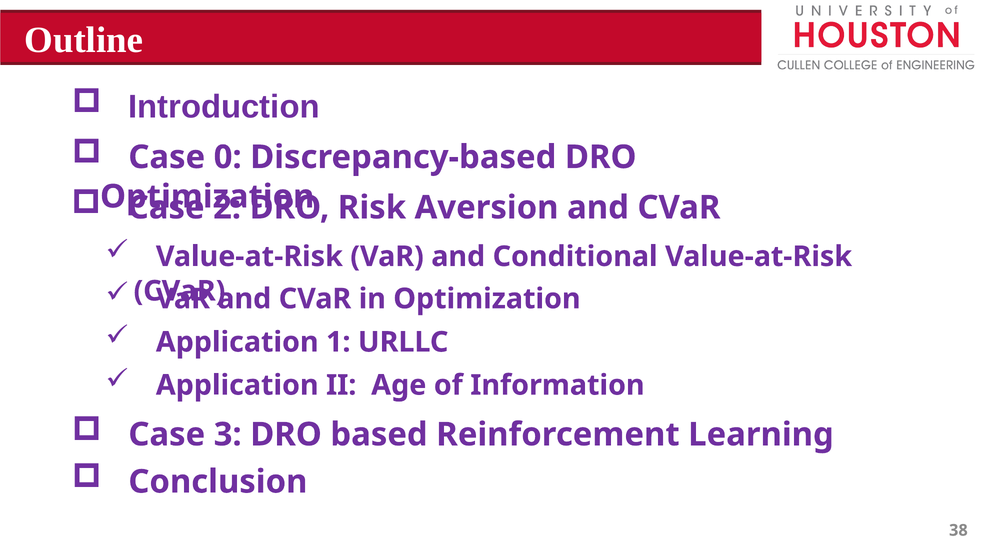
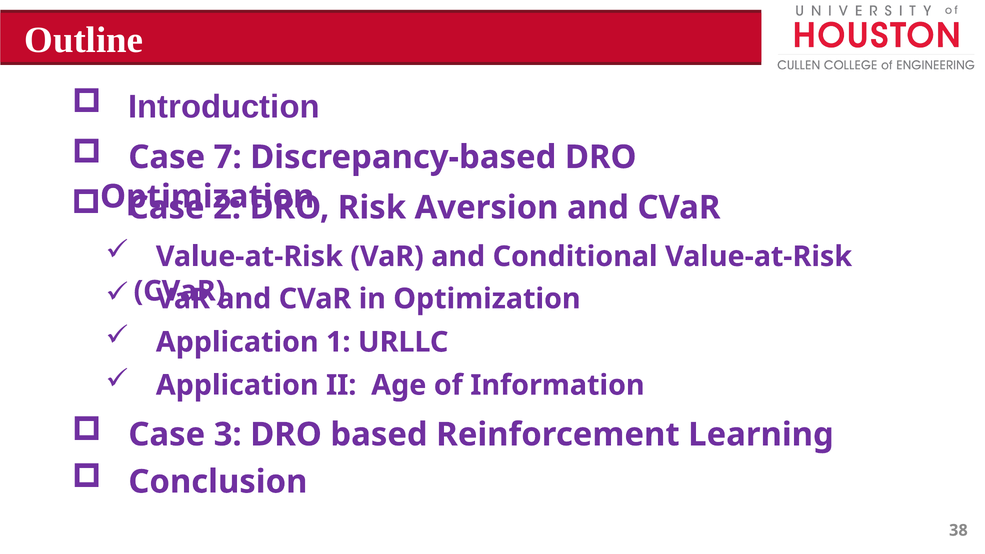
0: 0 -> 7 (228, 157)
